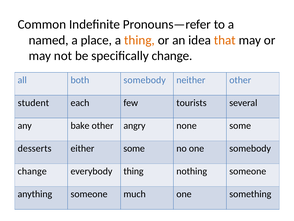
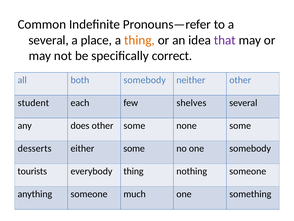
named: named -> several (49, 40)
that colour: orange -> purple (225, 40)
specifically change: change -> correct (172, 56)
tourists: tourists -> shelves (191, 103)
bake: bake -> does (80, 125)
other angry: angry -> some (134, 125)
change: change -> tourists (32, 171)
